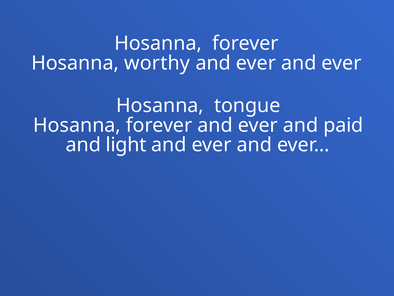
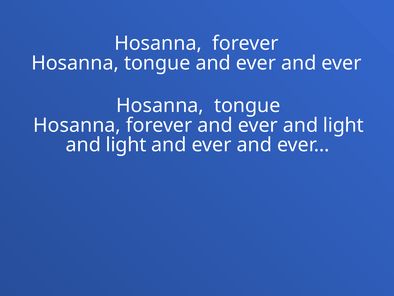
worthy: worthy -> tongue (157, 63)
ever and paid: paid -> light (343, 125)
